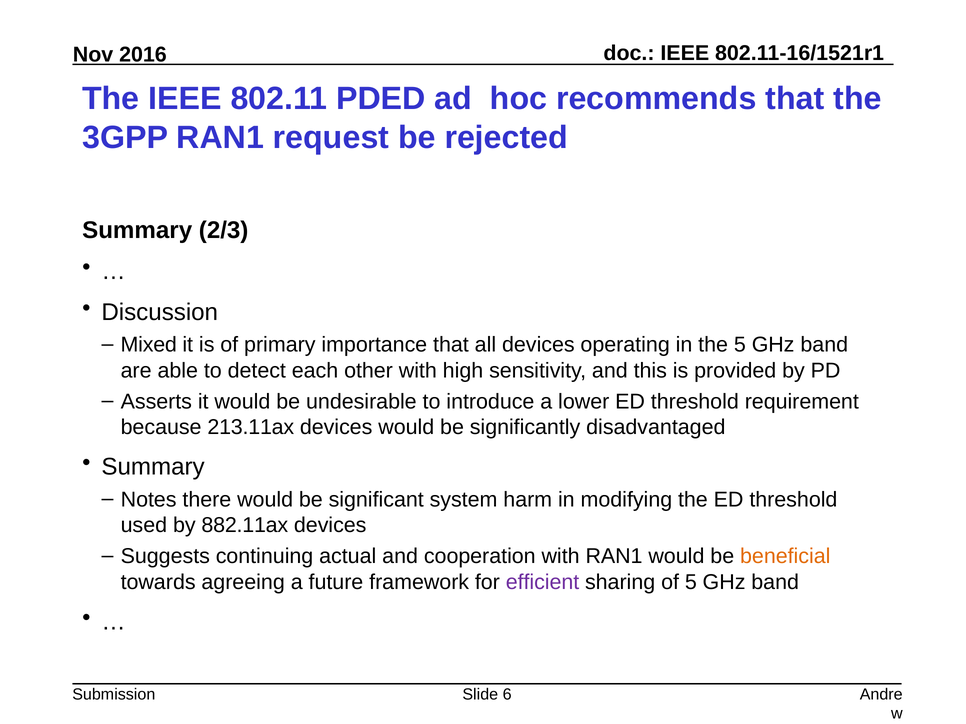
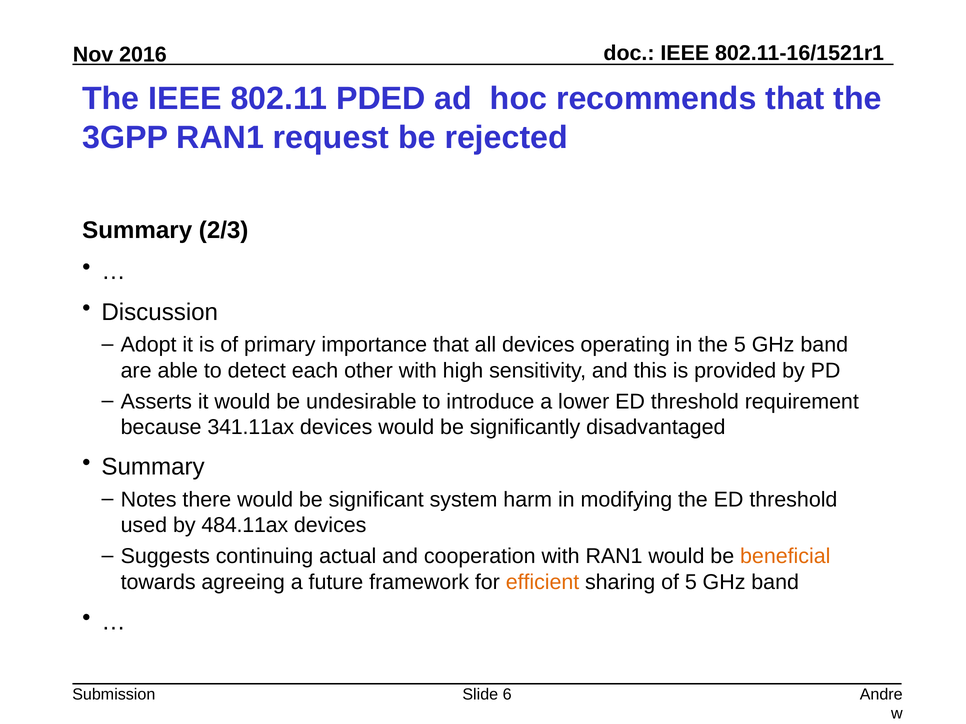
Mixed: Mixed -> Adopt (149, 345)
213.11ax: 213.11ax -> 341.11ax (251, 428)
882.11ax: 882.11ax -> 484.11ax (245, 526)
efficient colour: purple -> orange (543, 582)
